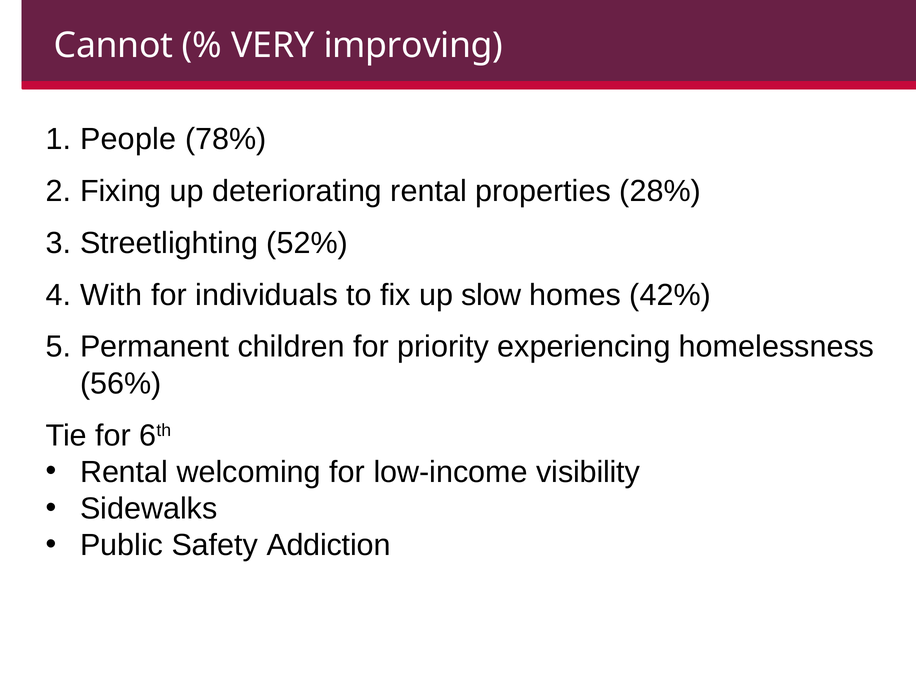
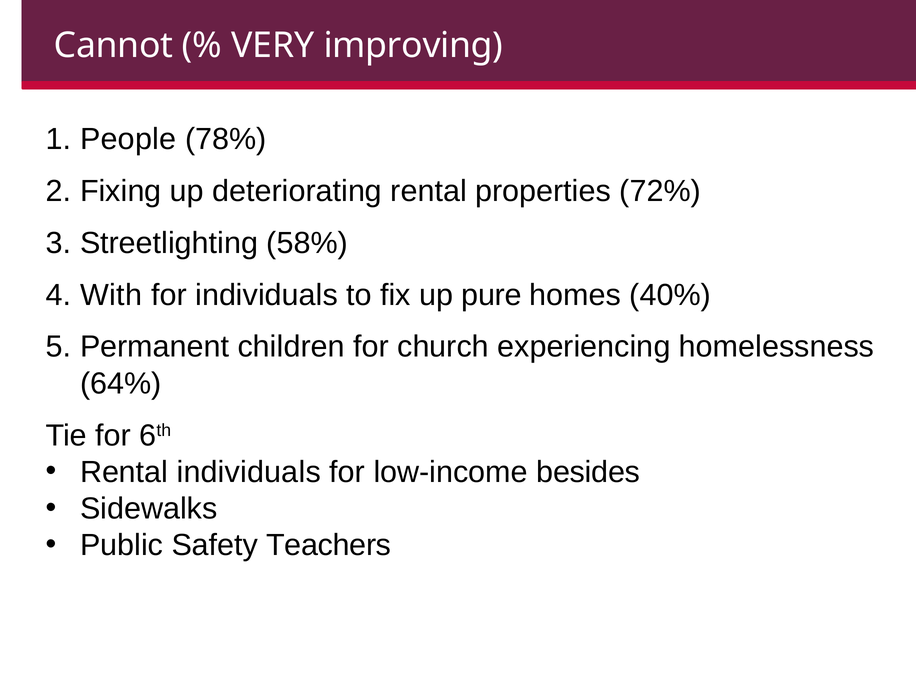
28%: 28% -> 72% (660, 191)
52%: 52% -> 58% (307, 243)
slow: slow -> pure (491, 295)
42%: 42% -> 40% (670, 295)
priority: priority -> church (443, 347)
56%: 56% -> 64% (121, 384)
Rental welcoming: welcoming -> individuals (249, 472)
visibility: visibility -> besides (588, 472)
Addiction: Addiction -> Teachers (329, 545)
